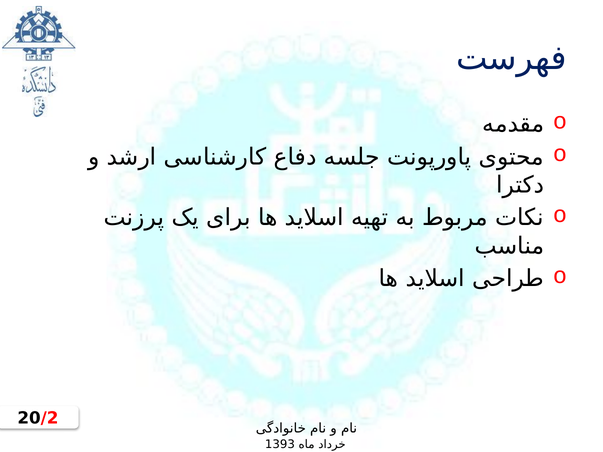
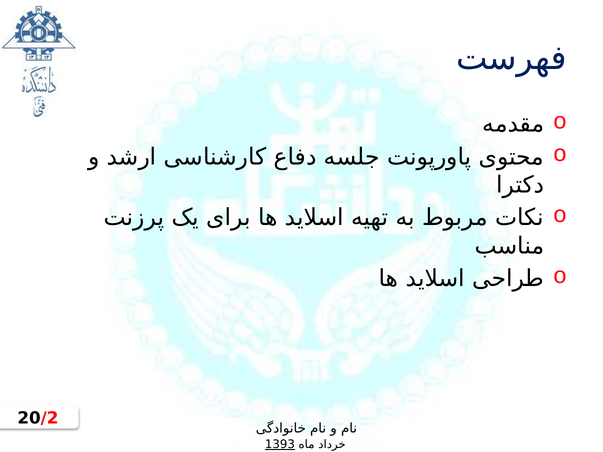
1393 underline: none -> present (280, 445)
